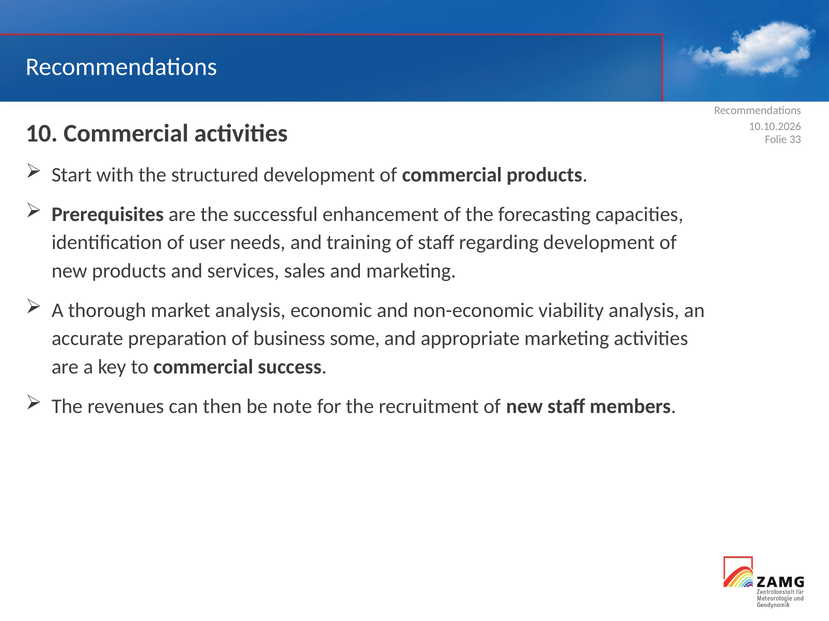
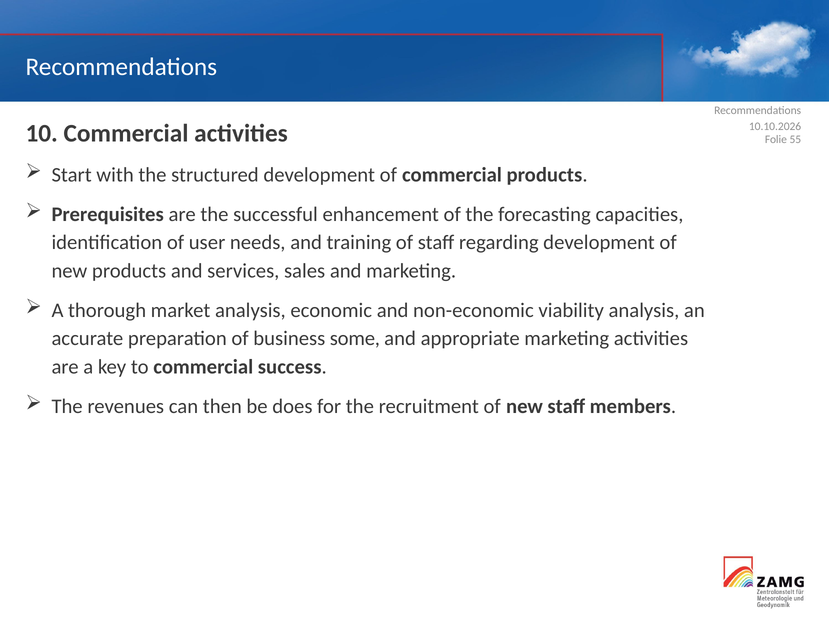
33: 33 -> 55 (795, 140)
note: note -> does (292, 407)
